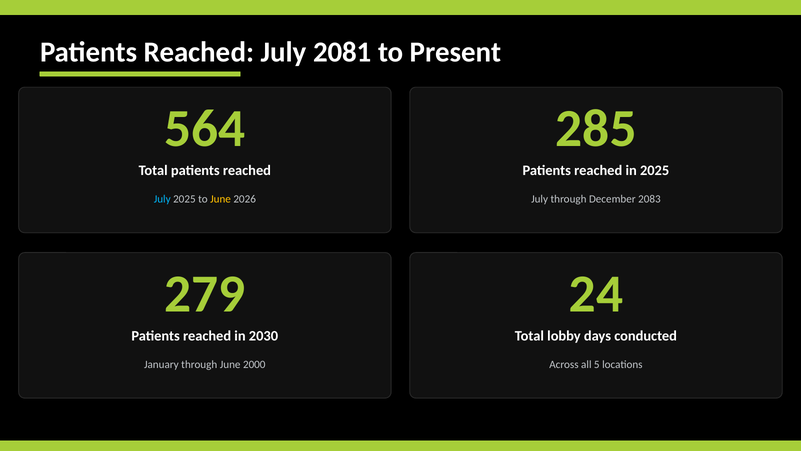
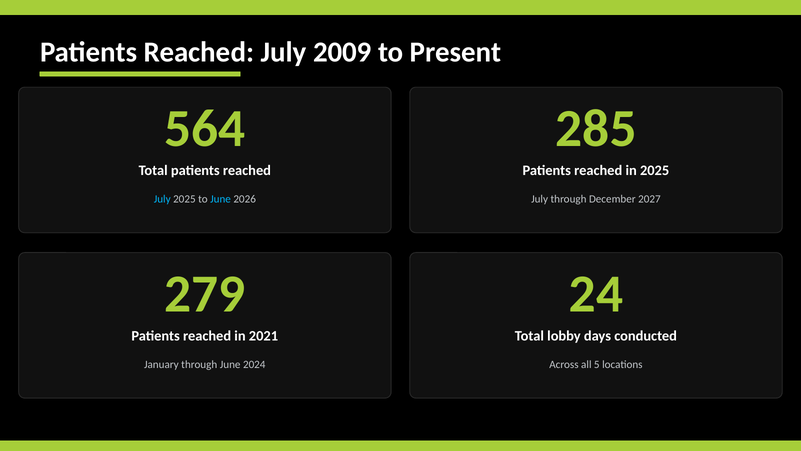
2081: 2081 -> 2009 (342, 52)
June colour: yellow -> light blue (221, 199)
2083: 2083 -> 2027 (649, 199)
2030: 2030 -> 2021 (263, 336)
2000: 2000 -> 2024 (254, 364)
